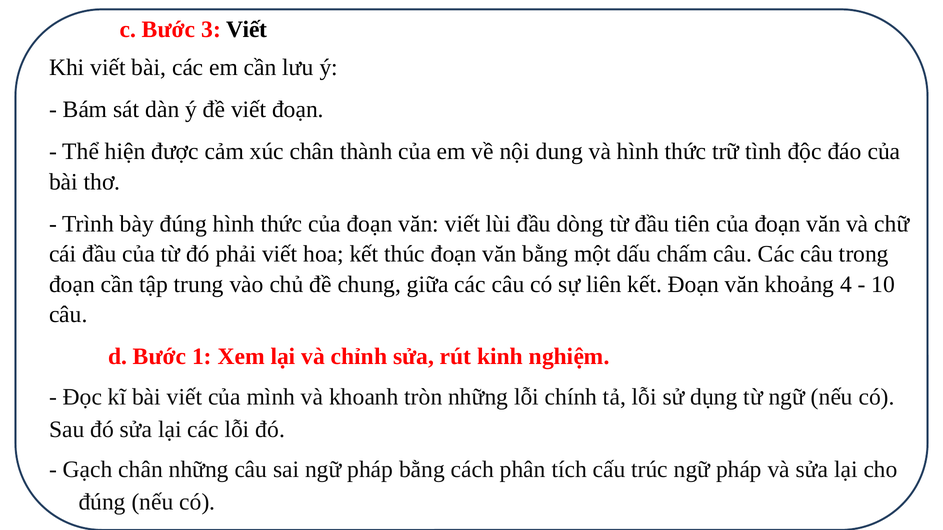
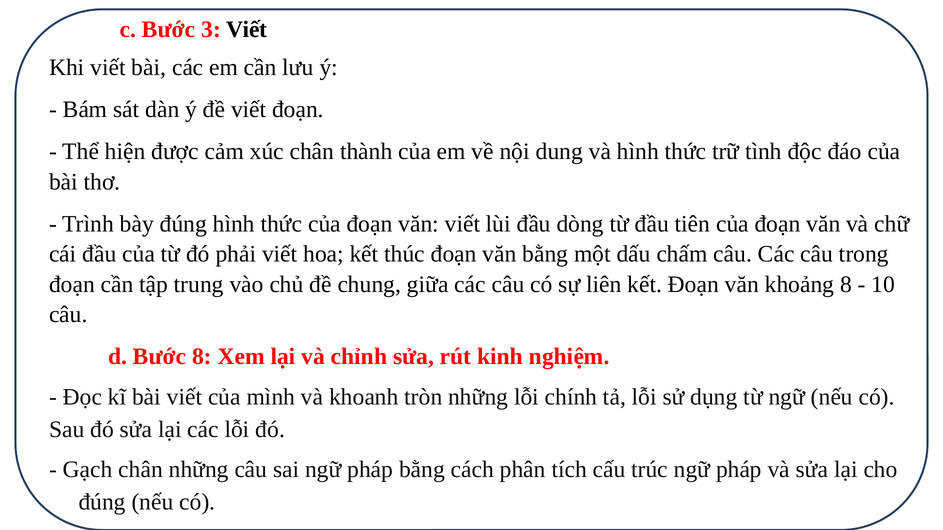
khoảng 4: 4 -> 8 (846, 284)
Bước 1: 1 -> 8 (202, 357)
